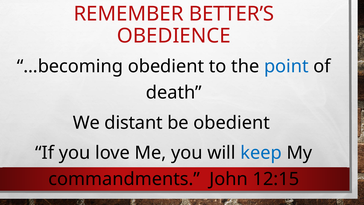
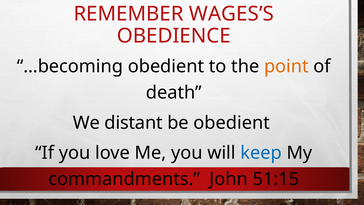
BETTER’S: BETTER’S -> WAGES’S (231, 14)
point colour: blue -> orange (286, 66)
12:15: 12:15 -> 51:15 (276, 179)
